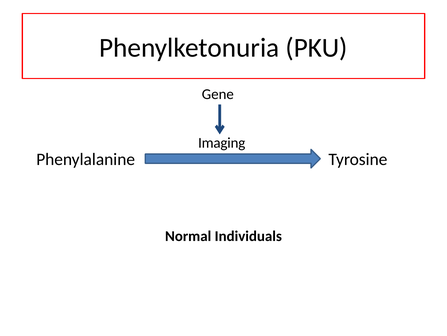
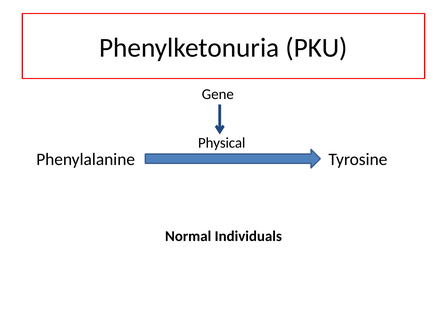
Imaging: Imaging -> Physical (222, 143)
